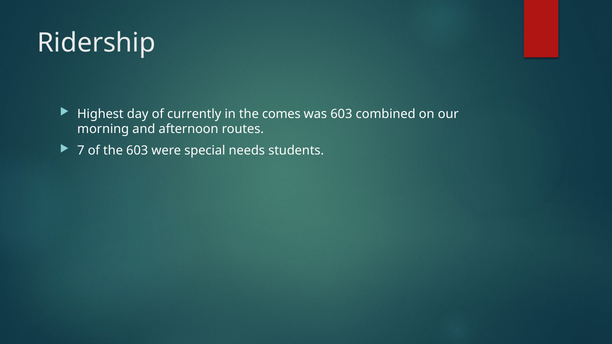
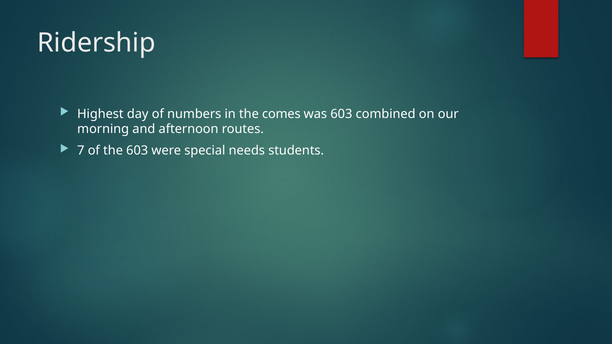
currently: currently -> numbers (194, 114)
